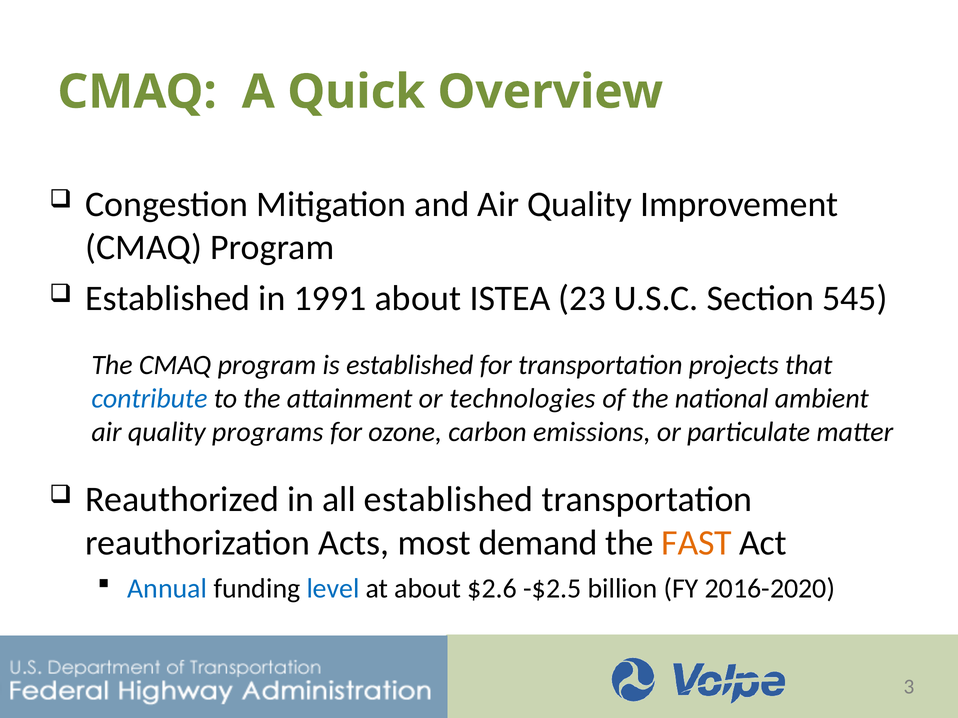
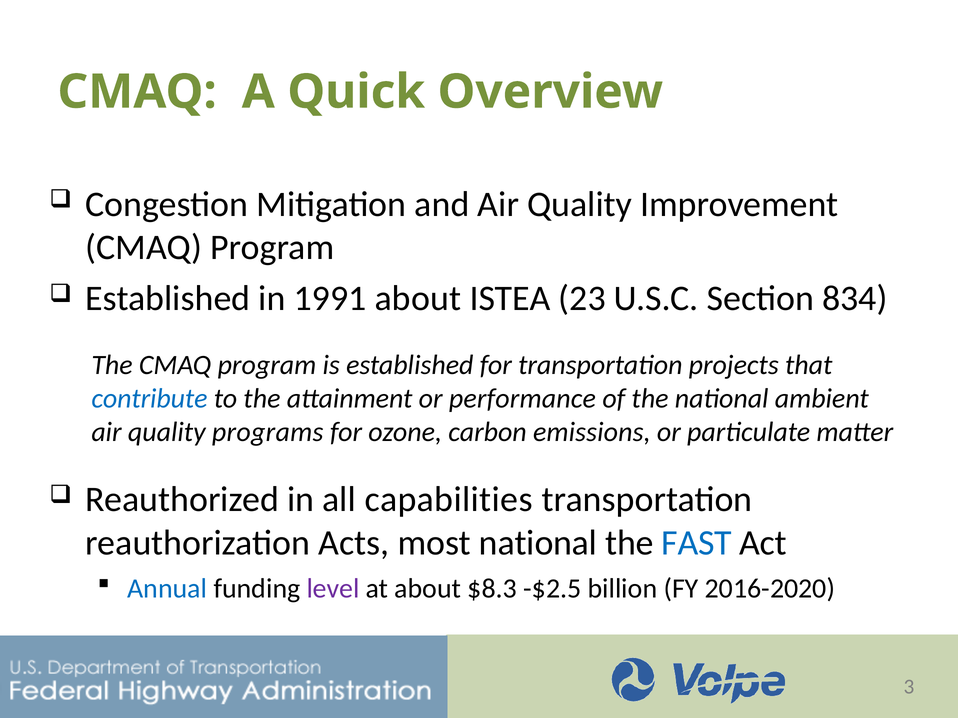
545: 545 -> 834 (855, 299)
technologies: technologies -> performance (522, 399)
all established: established -> capabilities (449, 500)
most demand: demand -> national (538, 543)
FAST colour: orange -> blue (697, 543)
level colour: blue -> purple (333, 589)
$2.6: $2.6 -> $8.3 (492, 589)
